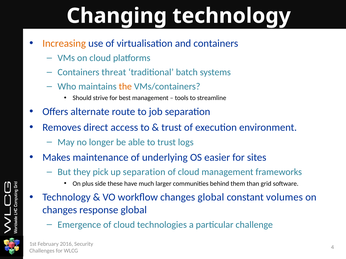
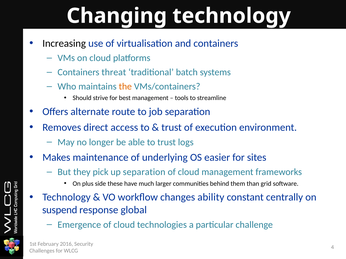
Increasing colour: orange -> black (64, 43)
changes global: global -> ability (211, 198)
volumes: volumes -> centrally (285, 198)
changes: changes -> suspend (60, 210)
